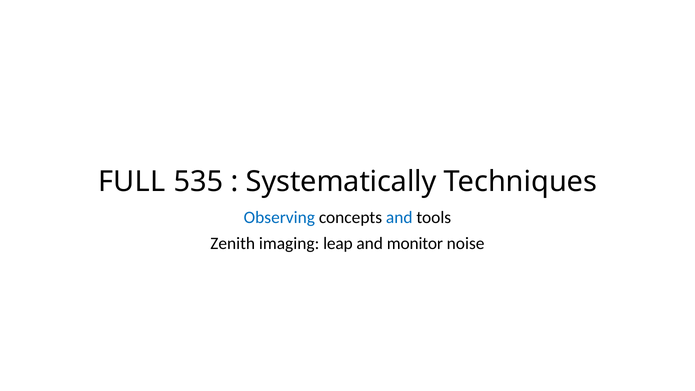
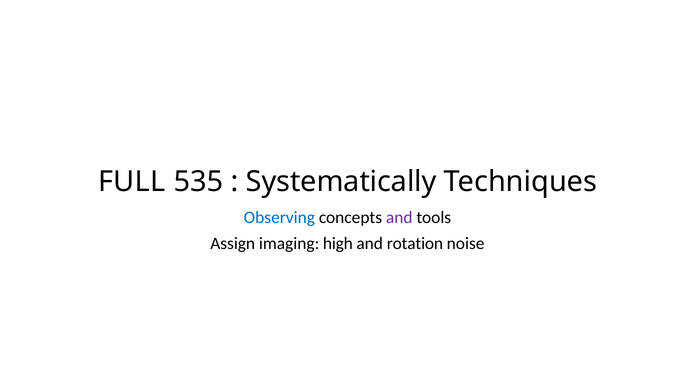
and colour: blue -> purple (399, 217)
Zenith: Zenith -> Assign (233, 243)
leap: leap -> high (338, 243)
monitor: monitor -> rotation (415, 243)
